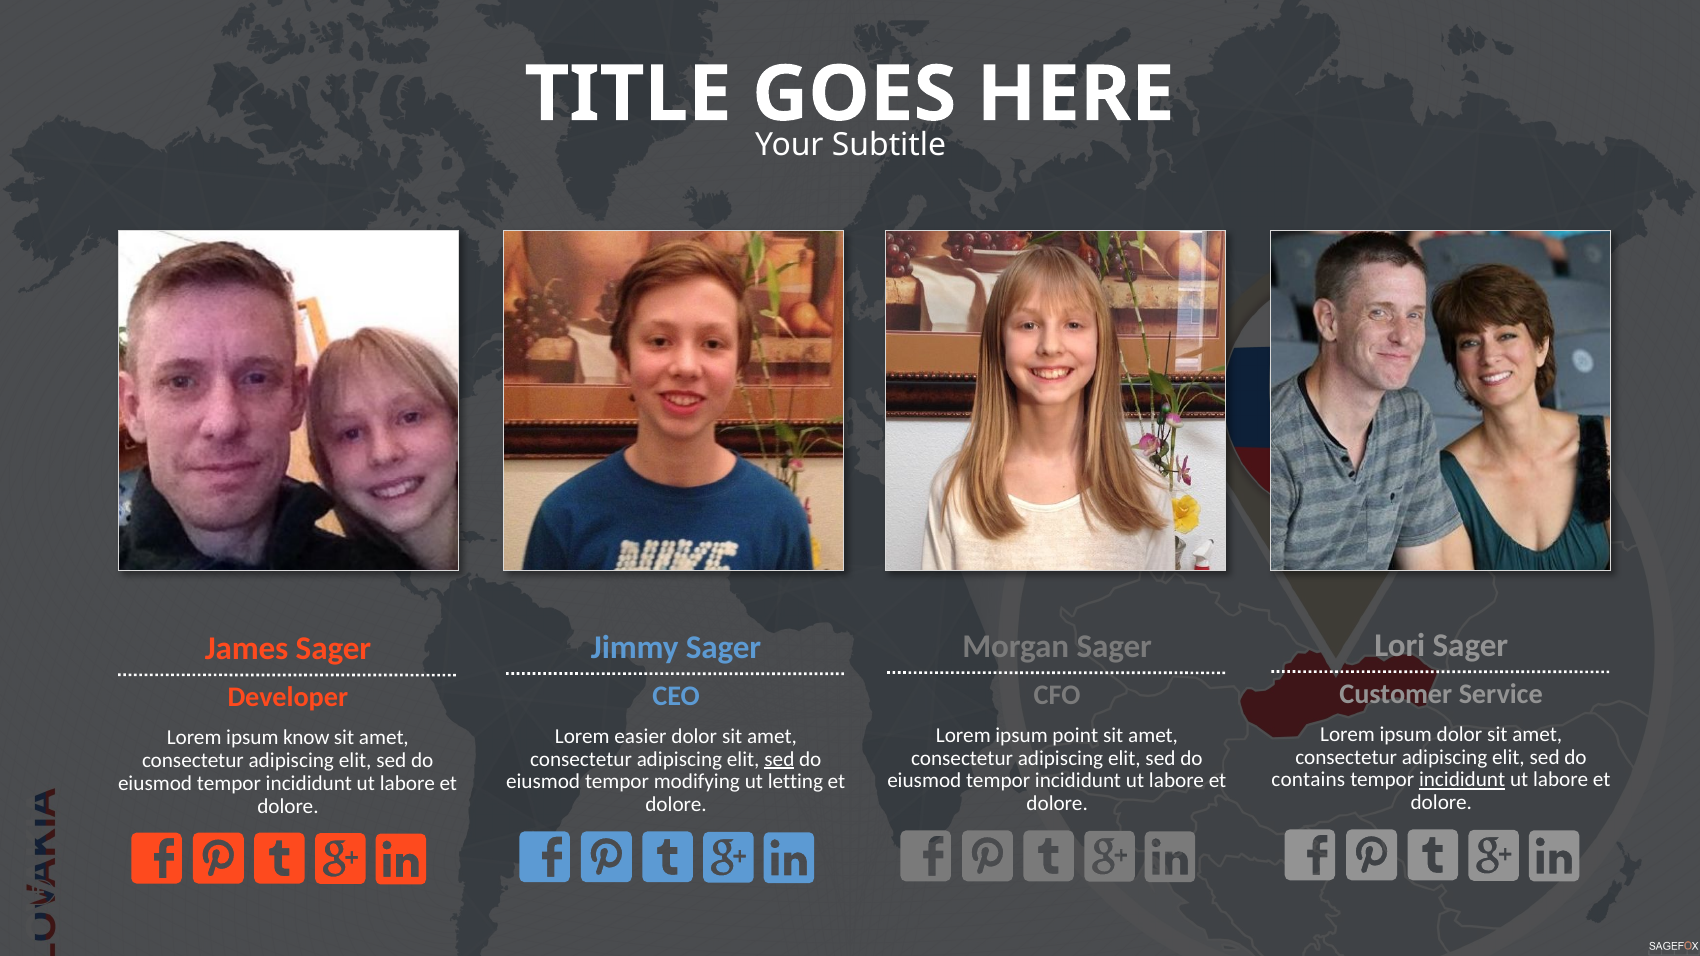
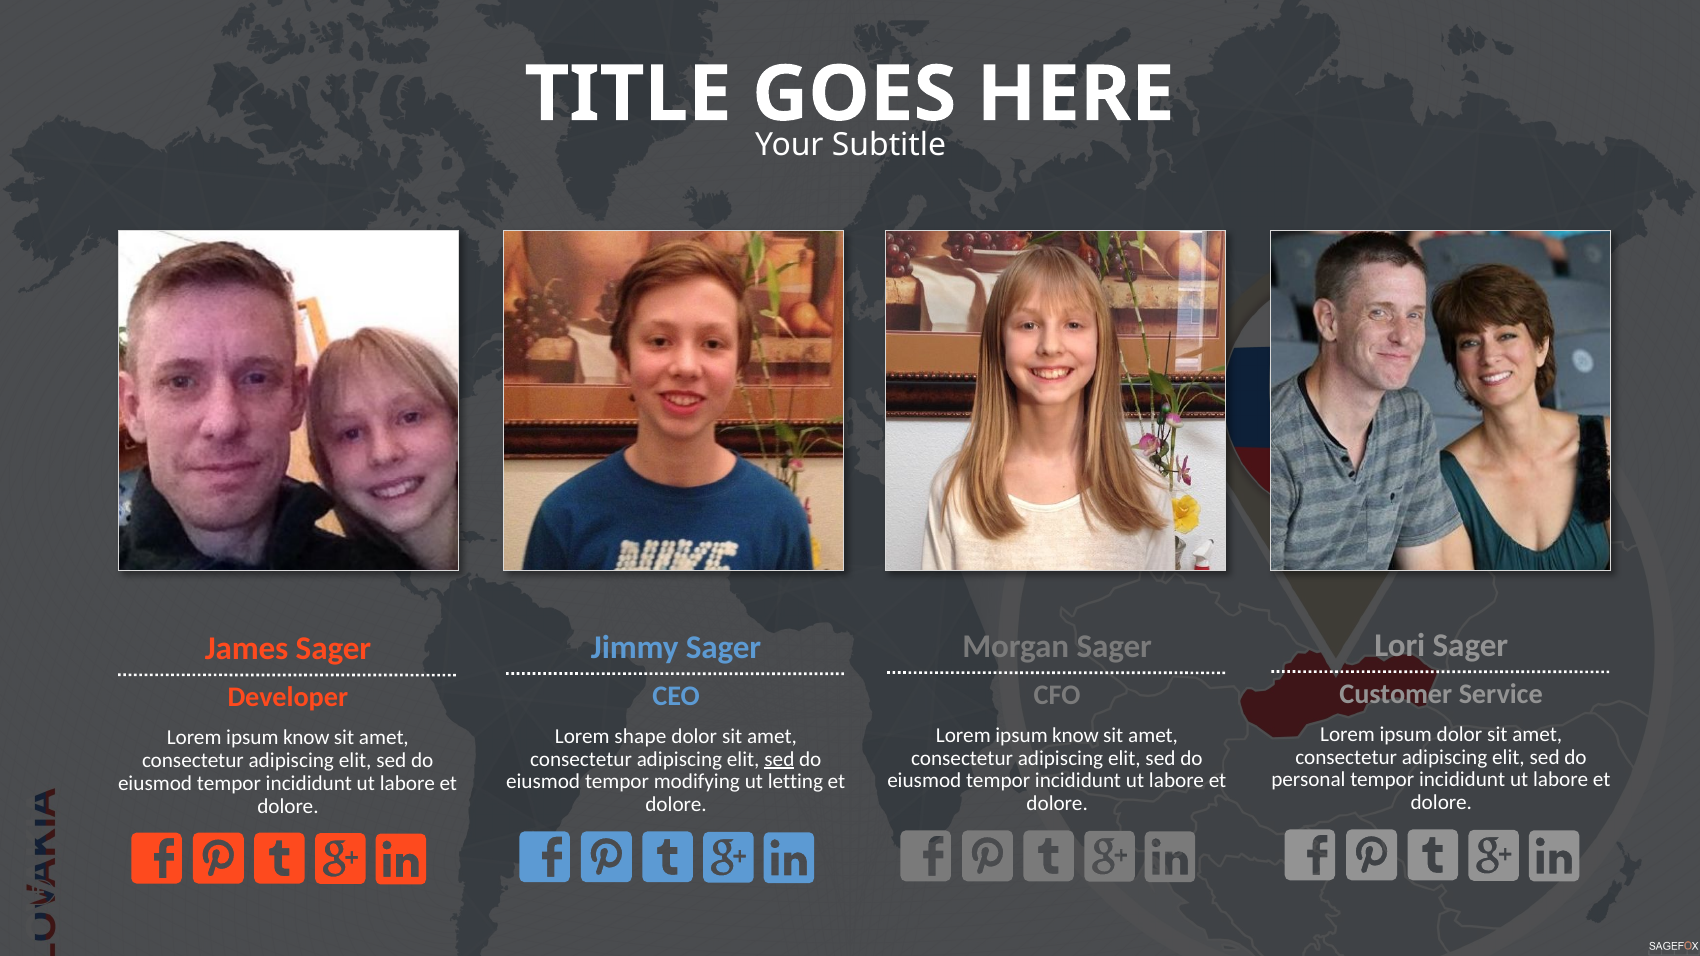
point: point -> know (1075, 735)
easier: easier -> shape (640, 736)
contains: contains -> personal (1308, 780)
incididunt underline: present -> none (1462, 780)
